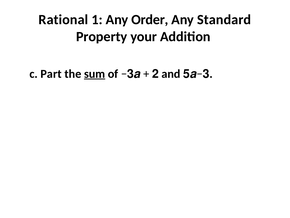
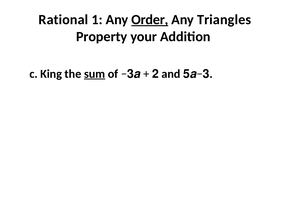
Order underline: none -> present (150, 20)
Standard: Standard -> Triangles (224, 20)
Part: Part -> King (51, 74)
